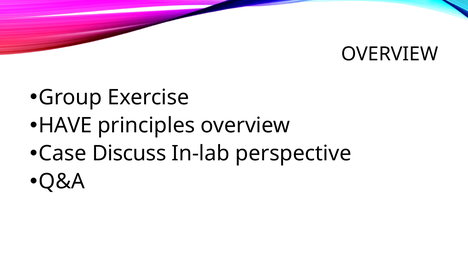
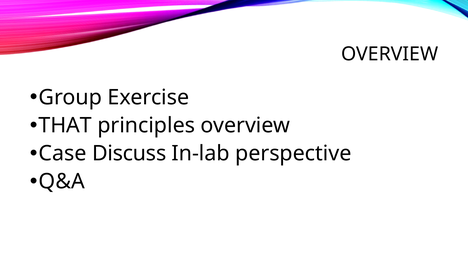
HAVE: HAVE -> THAT (65, 126)
